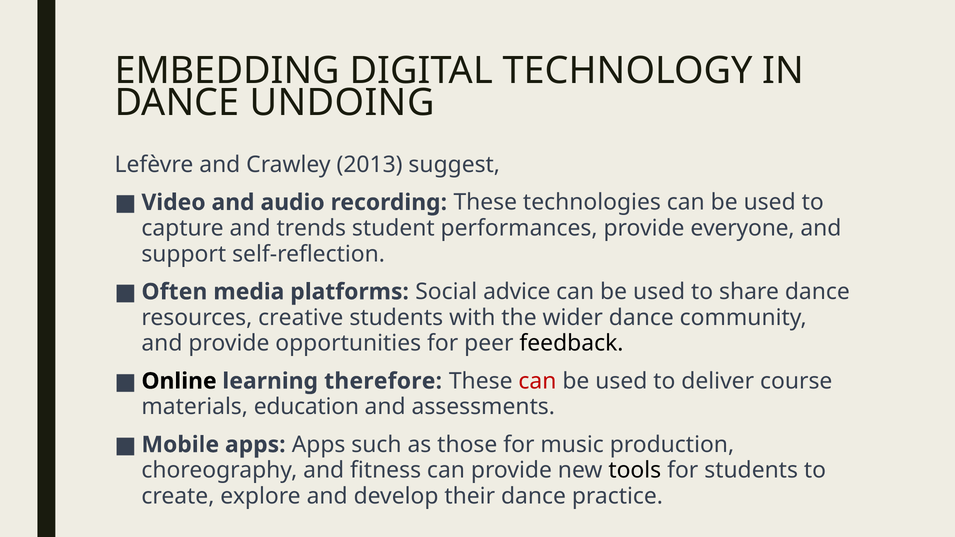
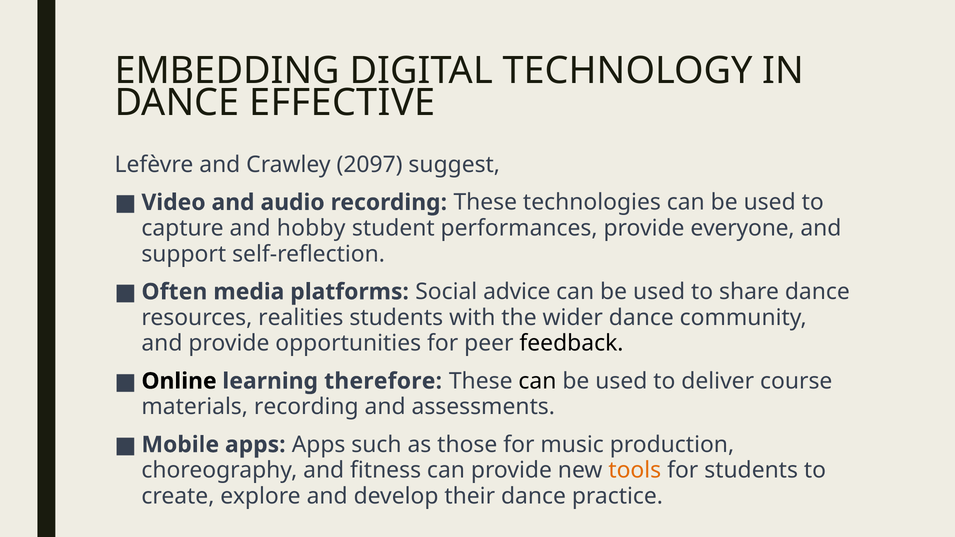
UNDOING: UNDOING -> EFFECTIVE (342, 103)
2013: 2013 -> 2097 (370, 165)
trends: trends -> hobby (311, 228)
creative: creative -> realities (301, 318)
can colour: red -> black (537, 381)
materials education: education -> recording (306, 407)
tools colour: black -> orange (635, 471)
